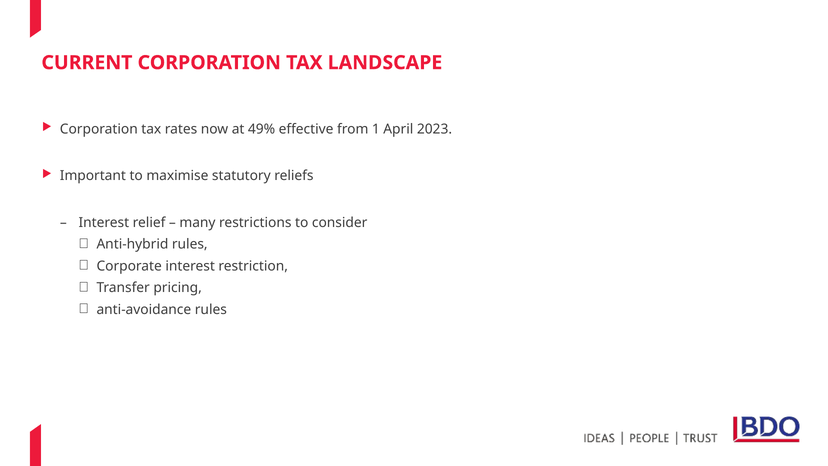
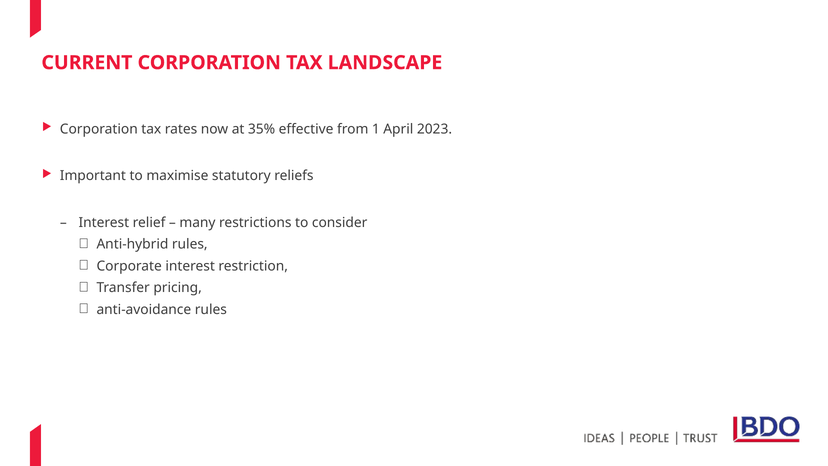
49%: 49% -> 35% (262, 129)
